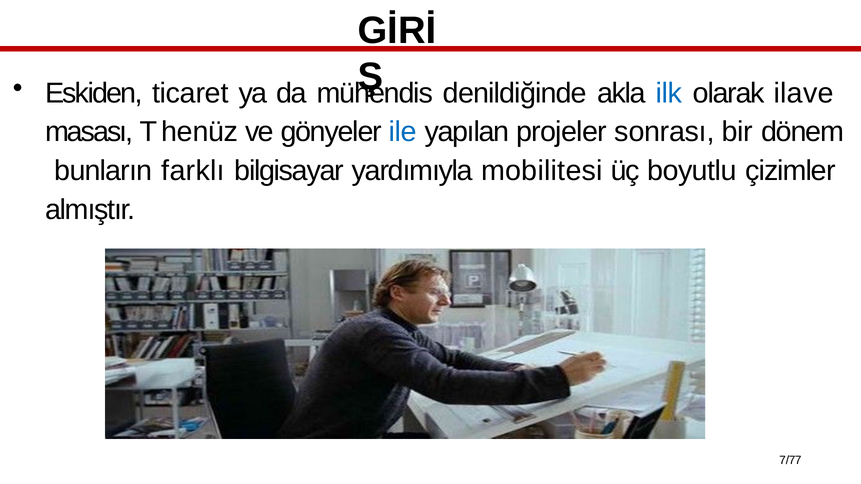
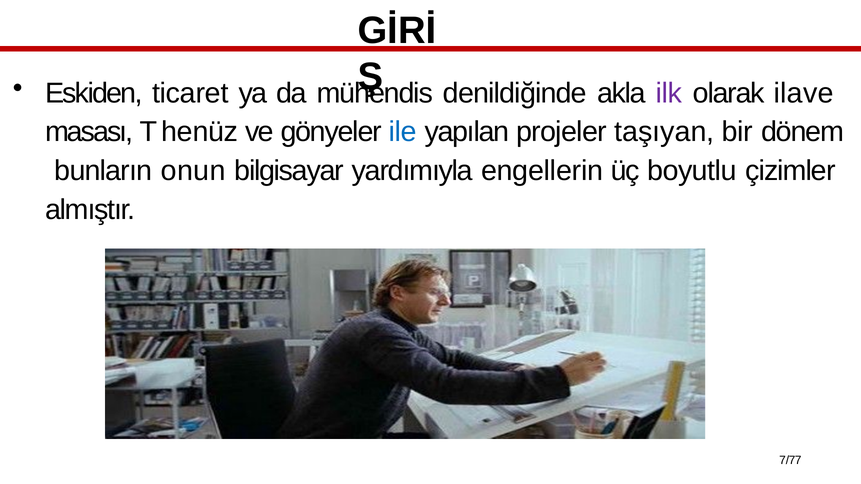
ilk colour: blue -> purple (669, 93)
sonrası: sonrası -> taşıyan (664, 132)
farklı: farklı -> onun (193, 171)
mobilitesi: mobilitesi -> engellerin (542, 171)
